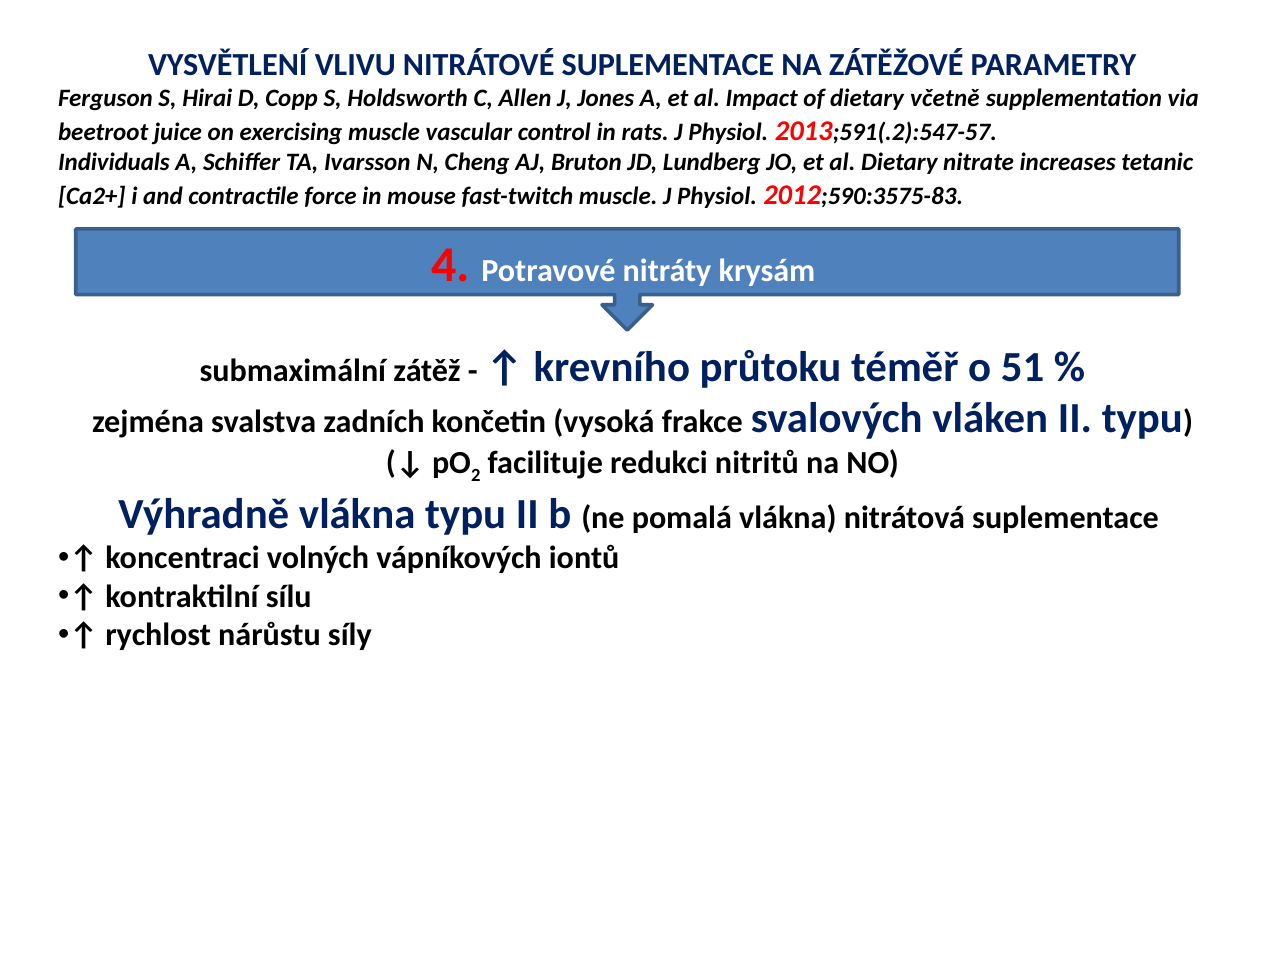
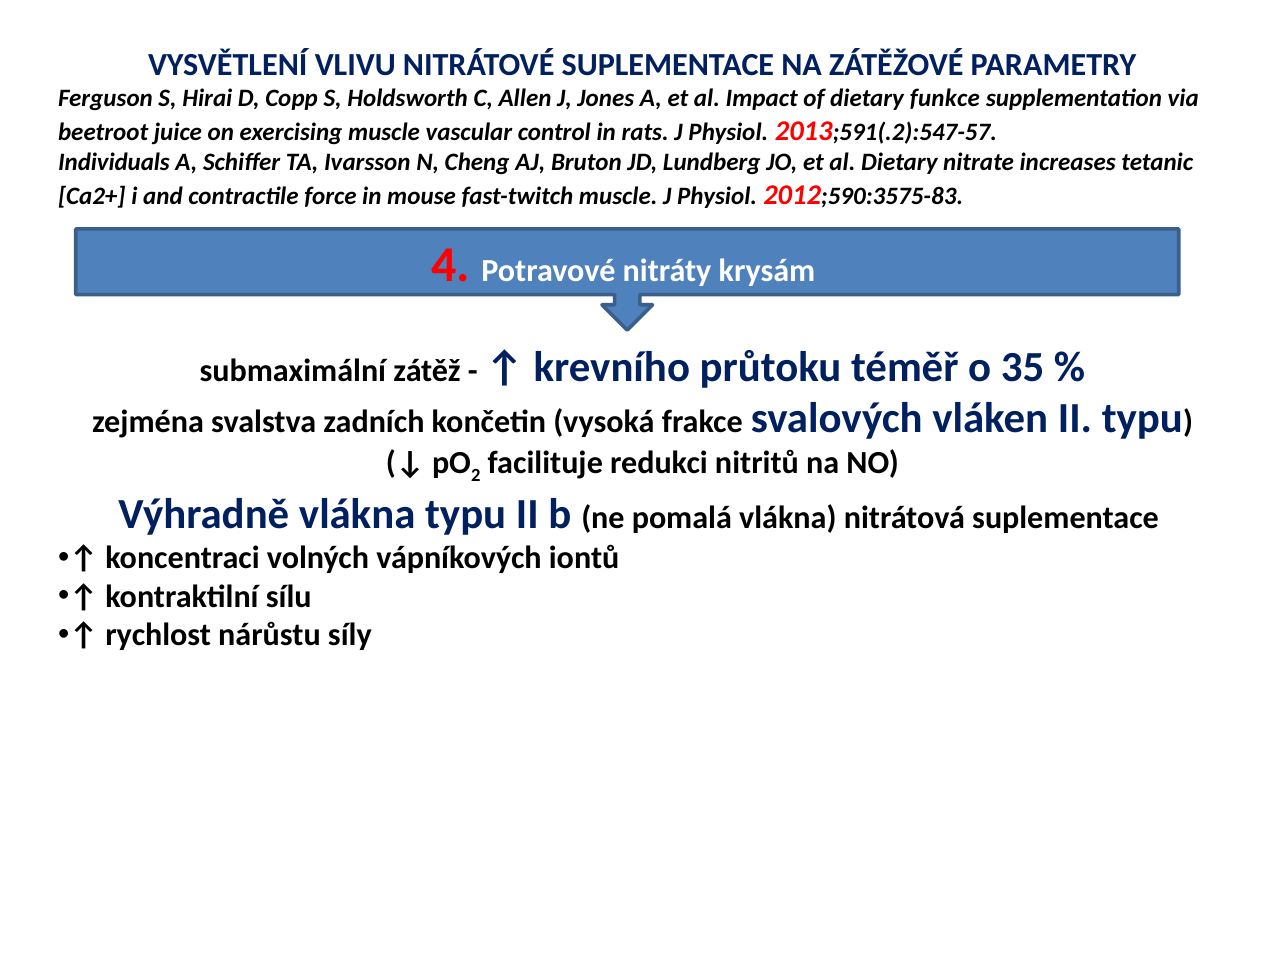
včetně: včetně -> funkce (945, 98)
51: 51 -> 35 (1023, 367)
